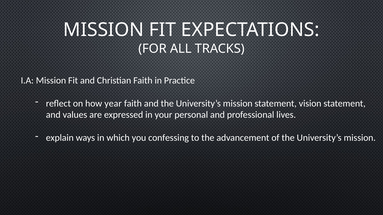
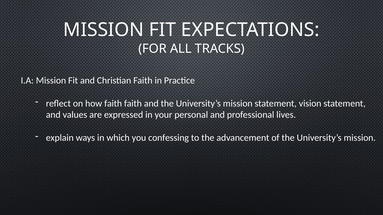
how year: year -> faith (113, 104)
